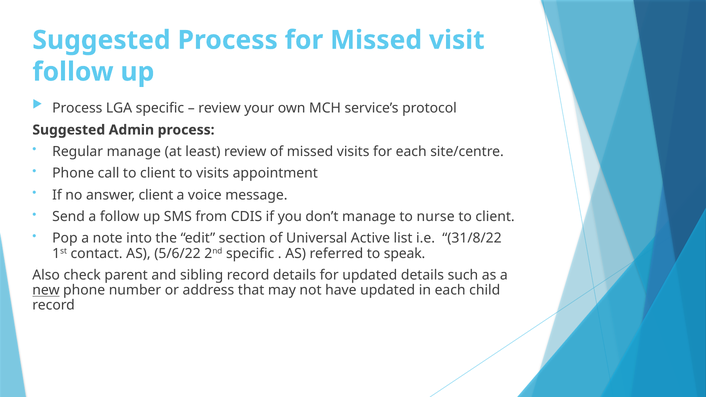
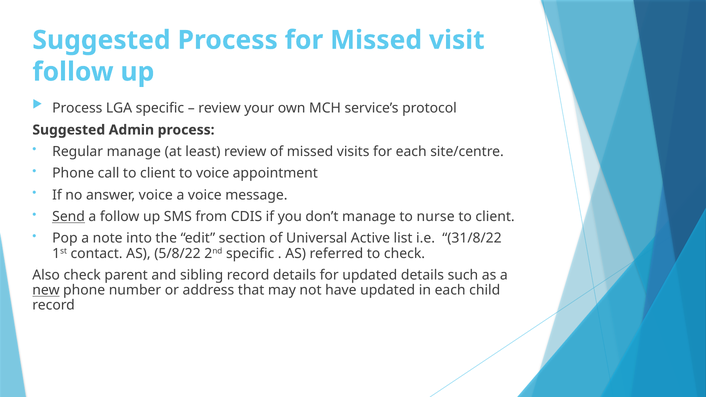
to visits: visits -> voice (213, 173)
answer client: client -> voice (156, 195)
Send underline: none -> present (69, 217)
5/6/22: 5/6/22 -> 5/8/22 (177, 254)
to speak: speak -> check (405, 254)
